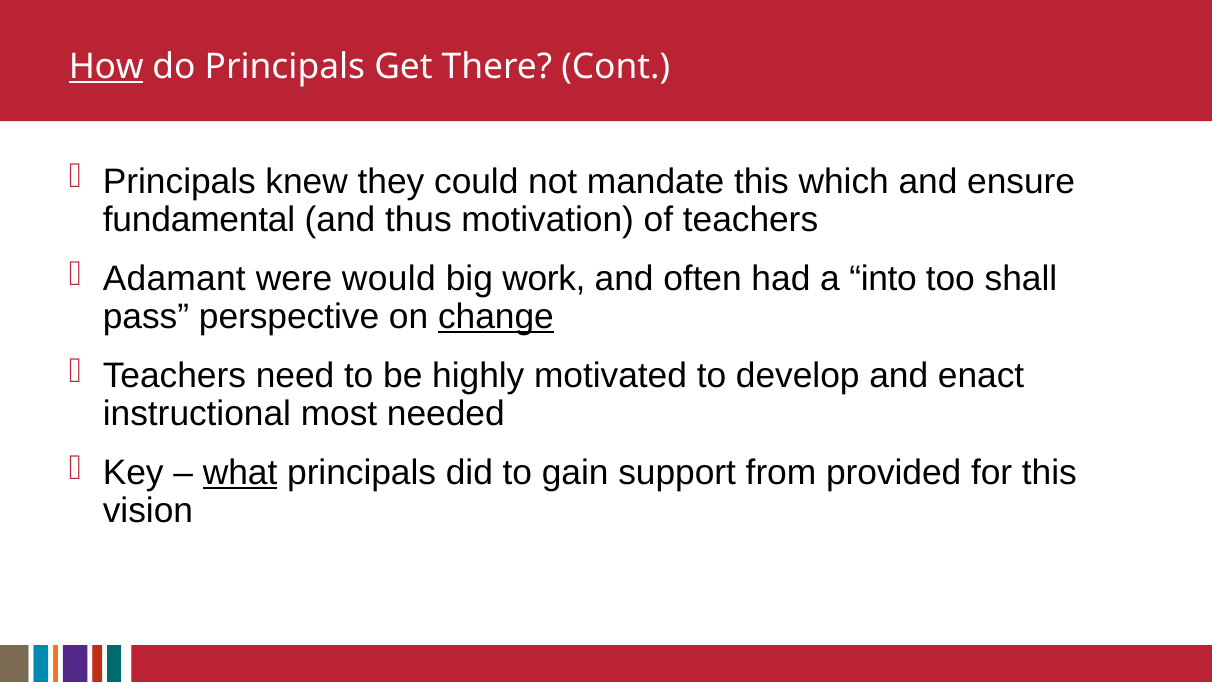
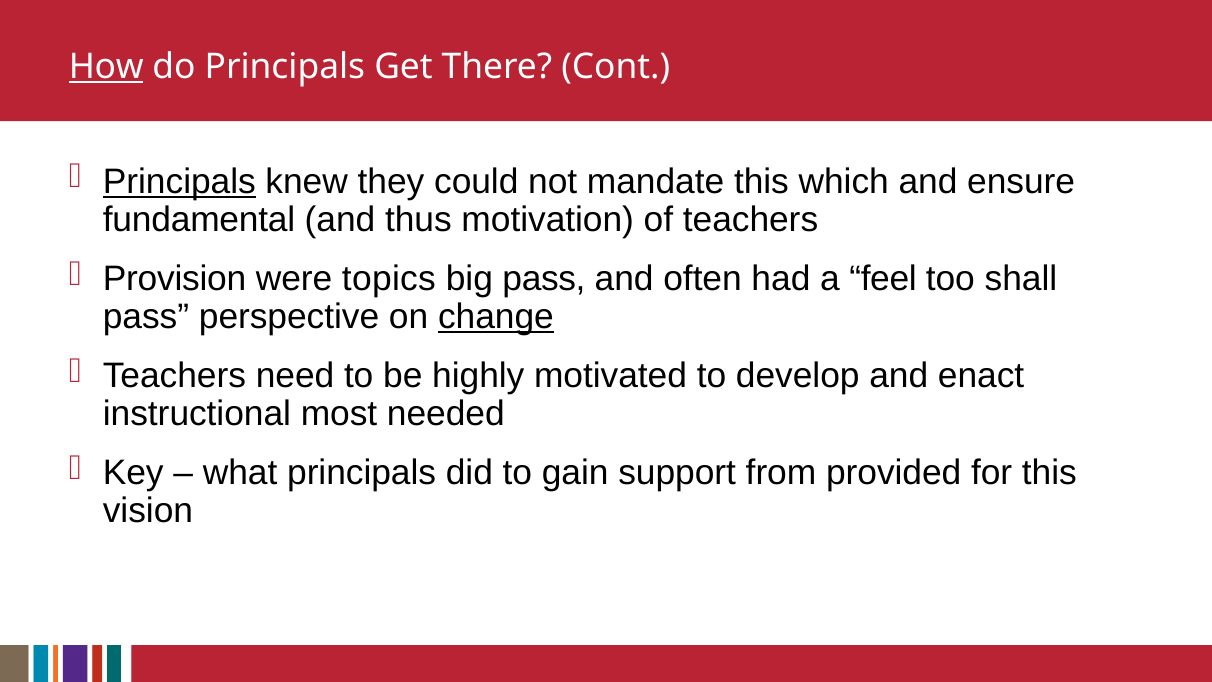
Principals underline: none -> present (179, 181)
Adamant: Adamant -> Provision (175, 279)
would: would -> topics (389, 279)
big work: work -> pass (544, 279)
into: into -> feel (883, 279)
what underline: present -> none (240, 473)
